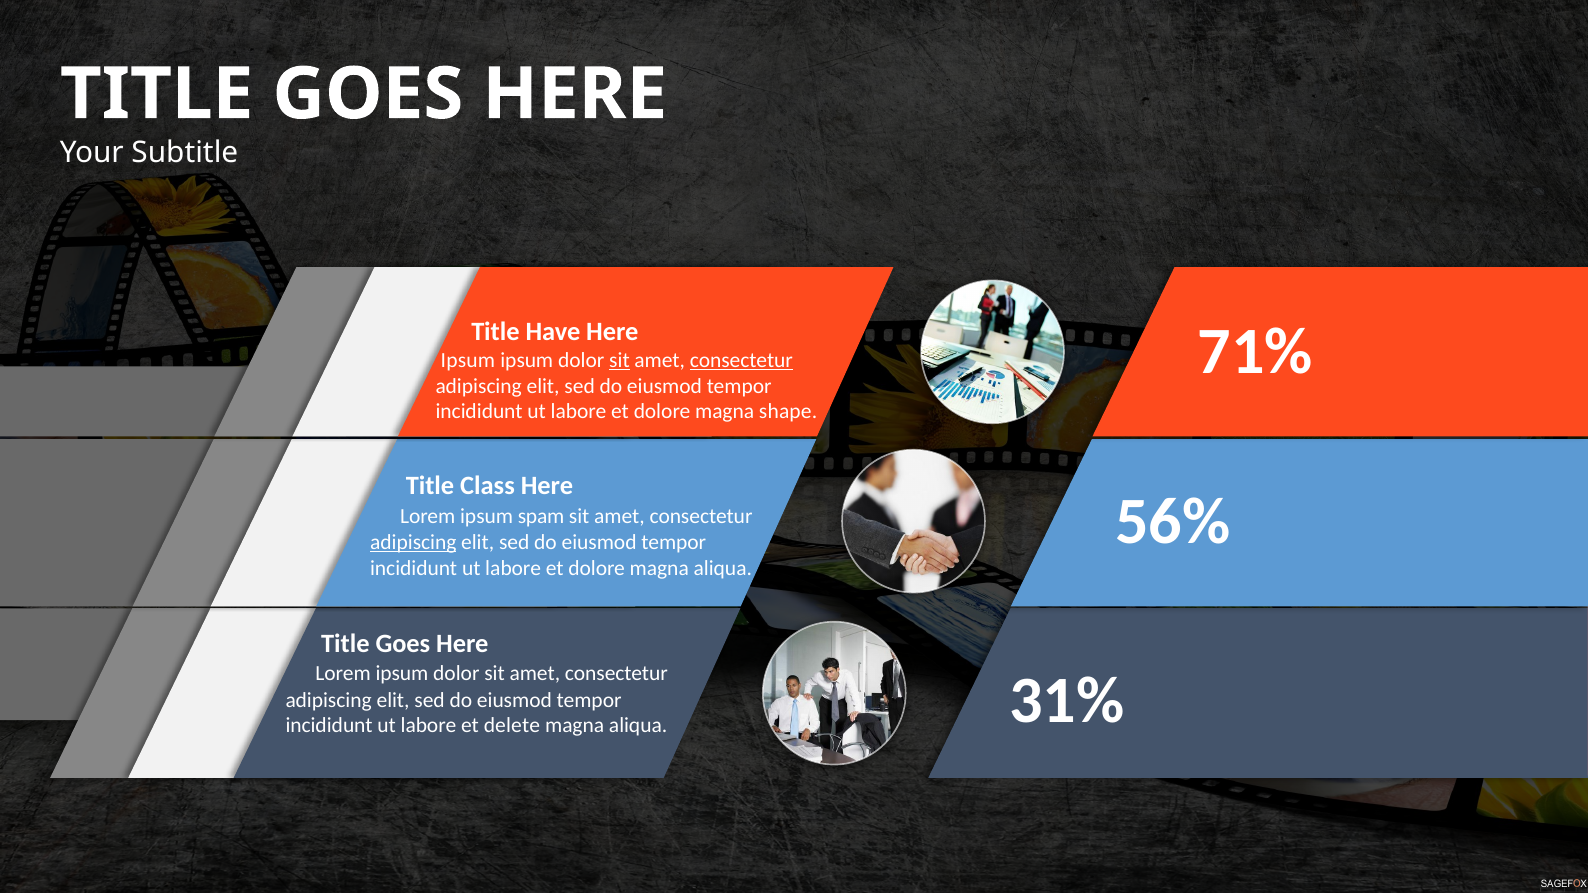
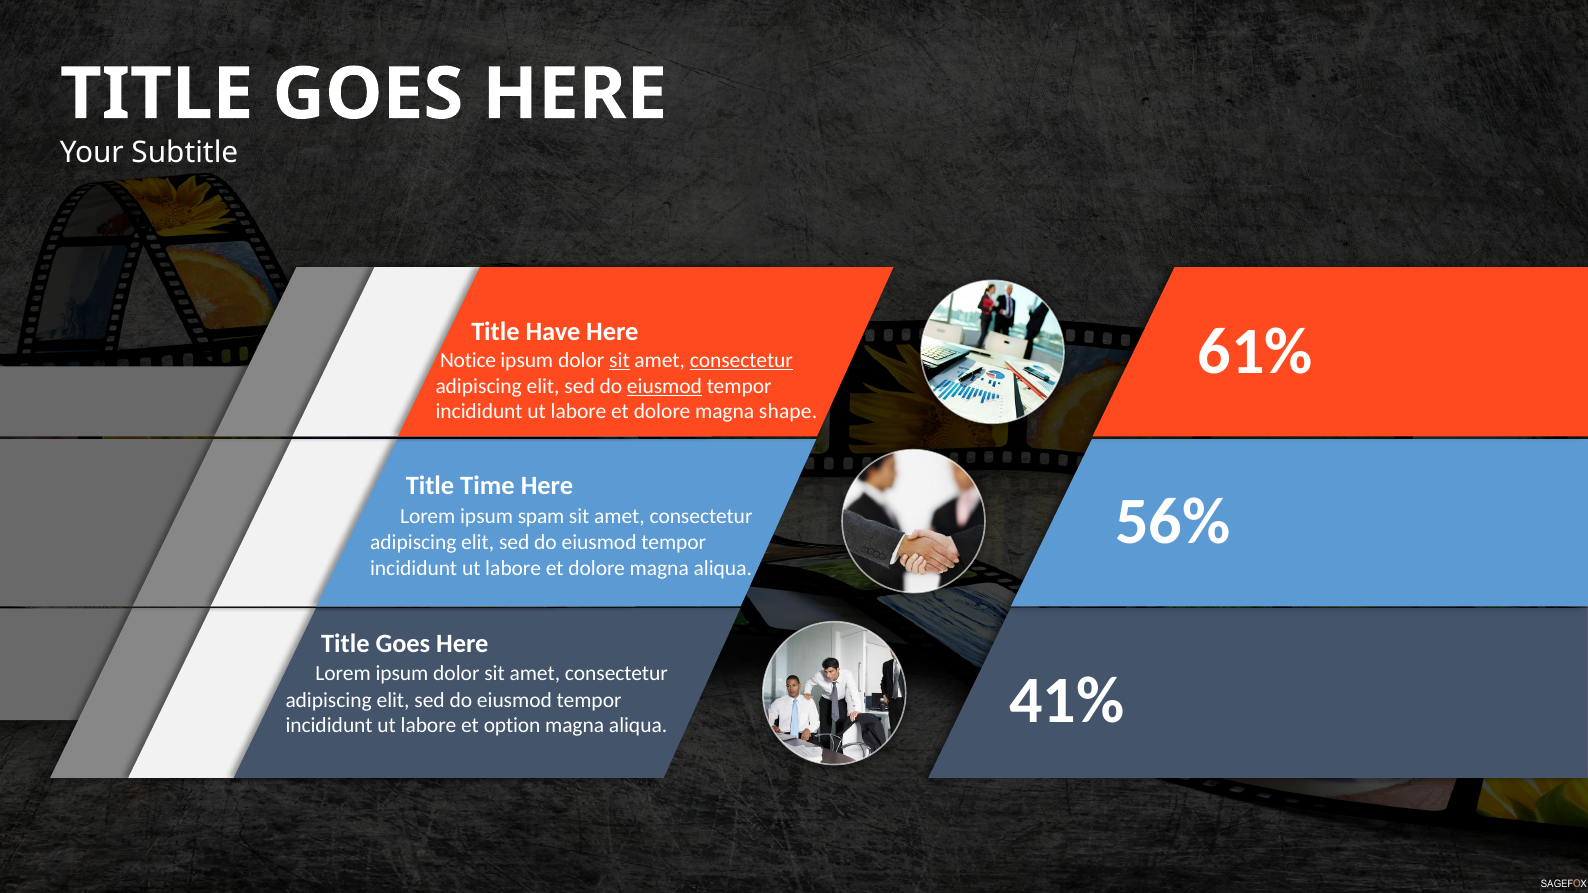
71%: 71% -> 61% (1255, 351)
Ipsum: Ipsum -> Notice (468, 360)
eiusmod underline: none -> present (664, 386)
Class: Class -> Time (487, 486)
adipiscing underline: present -> none (413, 543)
31%: 31% -> 41% (1067, 700)
delete: delete -> option (512, 726)
